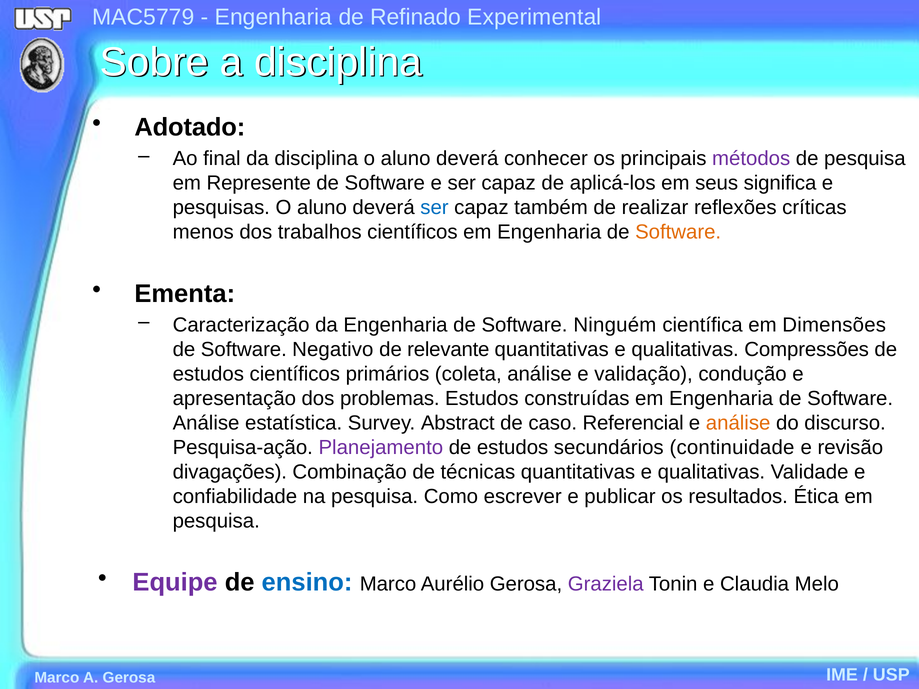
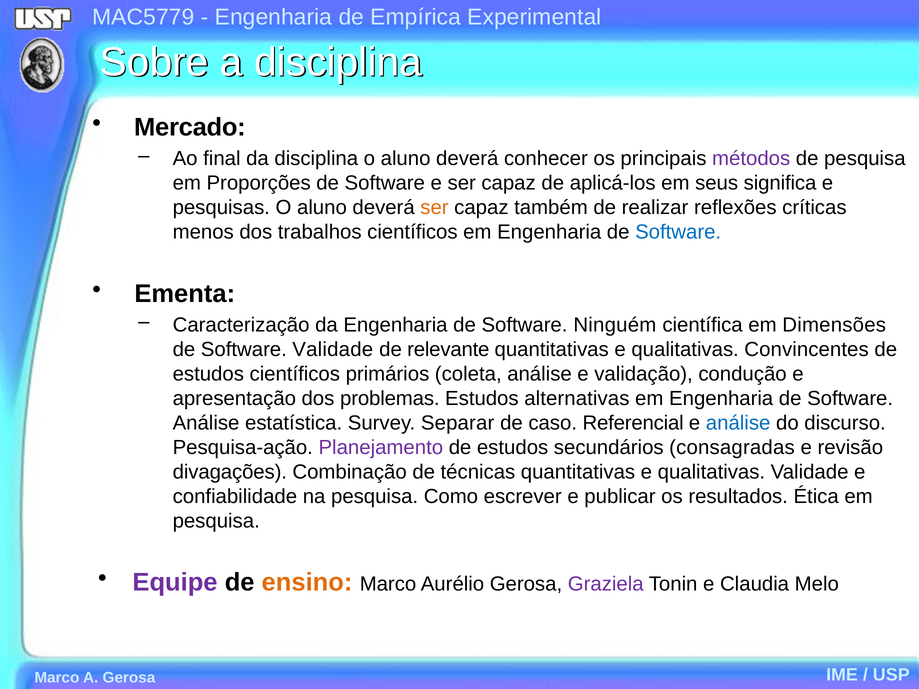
Refinado: Refinado -> Empírica (416, 17)
Adotado: Adotado -> Mercado (190, 128)
Represente: Represente -> Proporções (259, 183)
ser colour: blue -> orange (434, 208)
Software colour: orange -> blue (678, 232)
Software Negativo: Negativo -> Validade (333, 350)
Compressões: Compressões -> Convincentes (807, 350)
construídas: construídas -> alternativas (577, 399)
Abstract: Abstract -> Separar (458, 423)
análise colour: orange -> blue (738, 423)
continuidade: continuidade -> consagradas (732, 448)
ensino colour: blue -> orange (307, 583)
